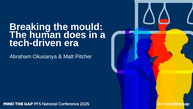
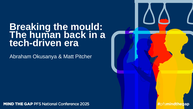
does: does -> back (75, 35)
